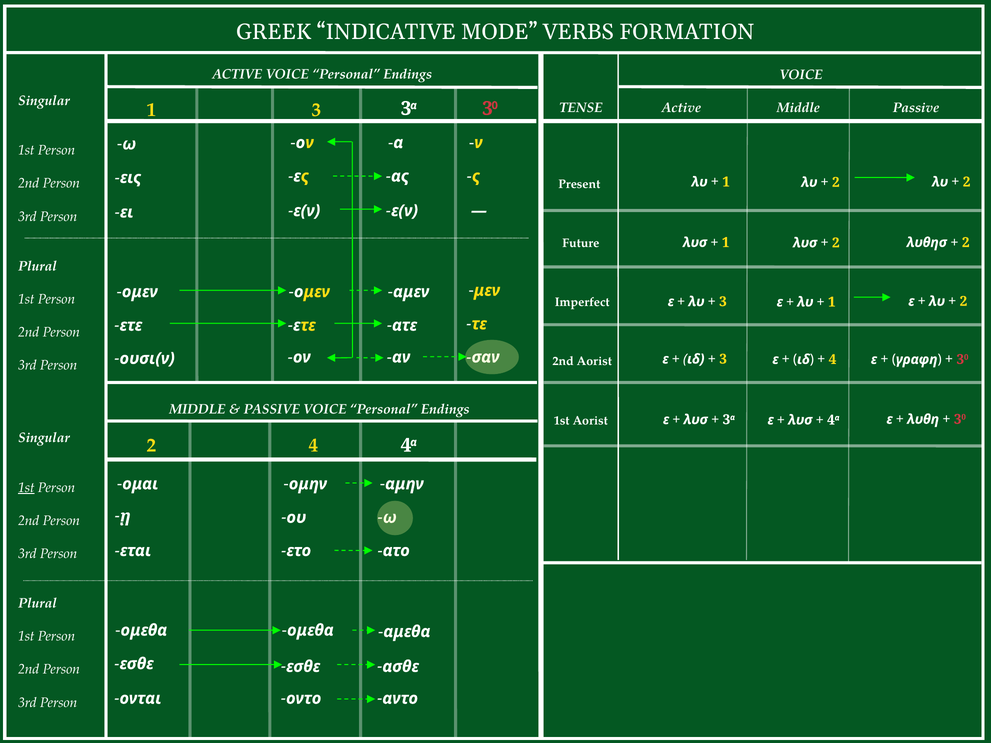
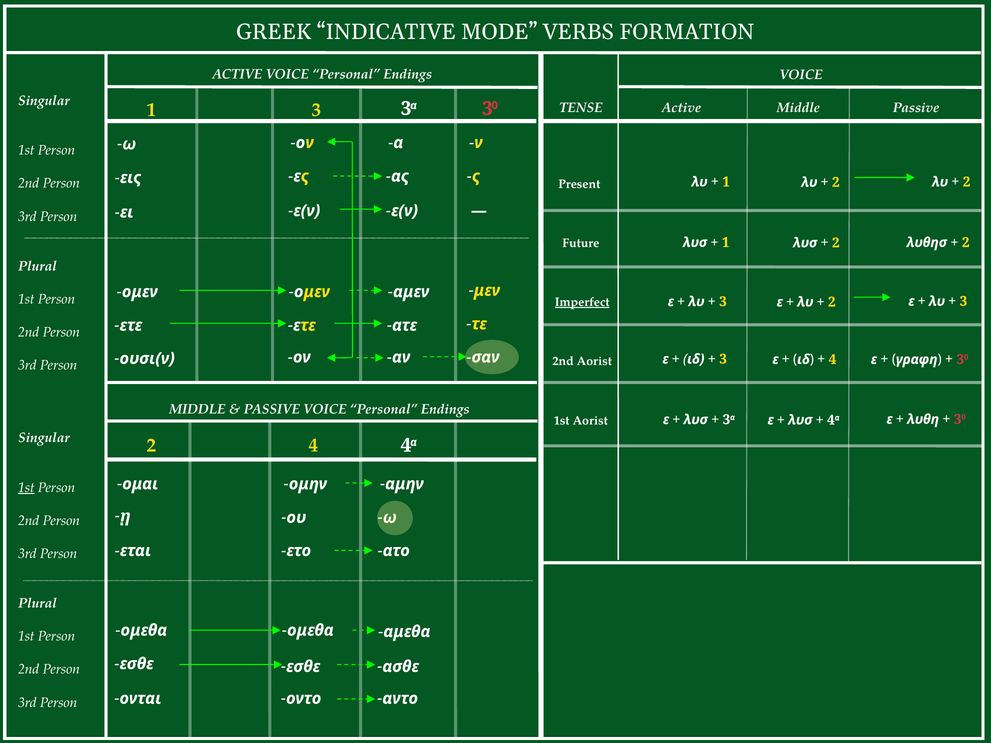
Imperfect underline: none -> present (582, 302)
1: 1 -> 2 (832, 302)
2: 2 -> 3 (963, 301)
